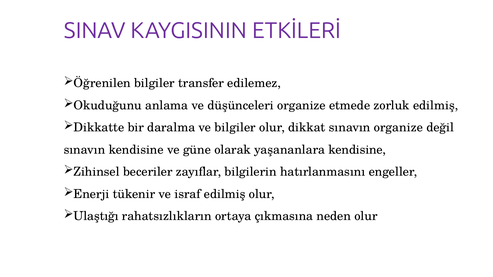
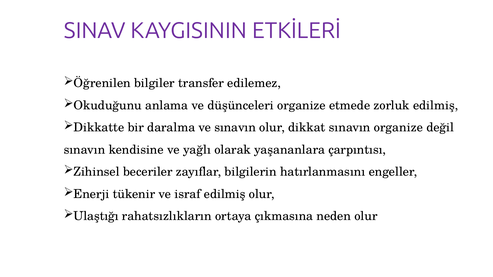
ve bilgiler: bilgiler -> sınavın (235, 128)
güne: güne -> yağlı (197, 150)
yaşananlara kendisine: kendisine -> çarpıntısı (357, 150)
